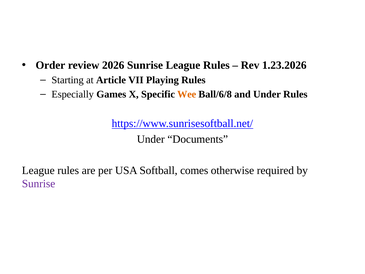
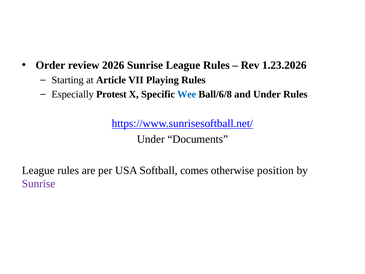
Games: Games -> Protest (111, 94)
Wee colour: orange -> blue (187, 94)
required: required -> position (275, 170)
